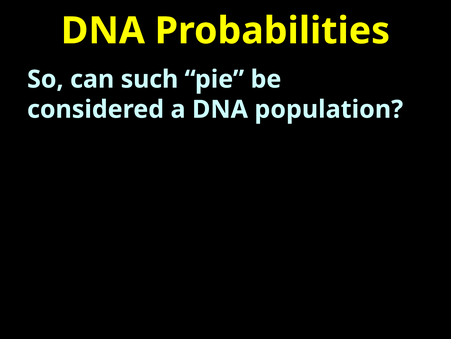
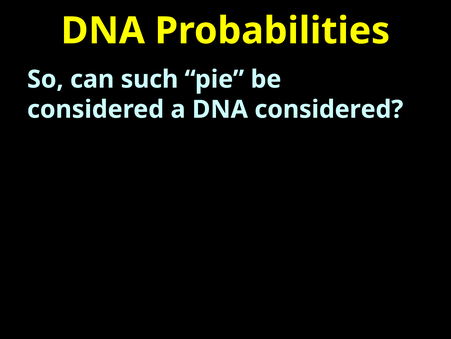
DNA population: population -> considered (329, 109)
